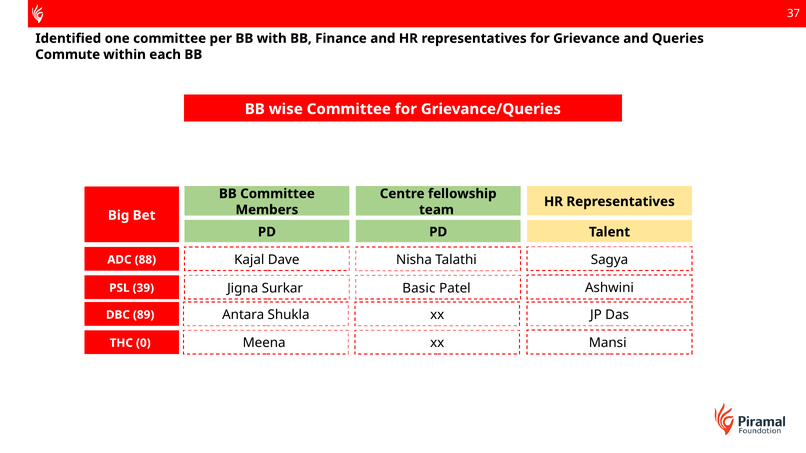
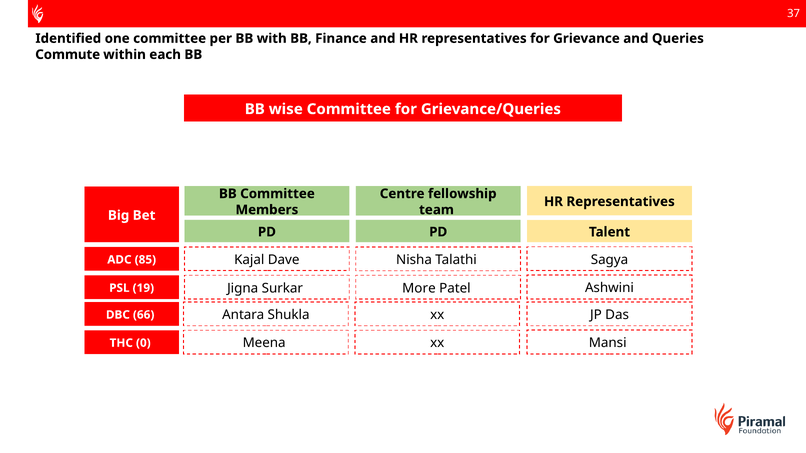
88: 88 -> 85 (145, 260)
Basic: Basic -> More (419, 288)
39: 39 -> 19 (143, 288)
89: 89 -> 66 (144, 315)
